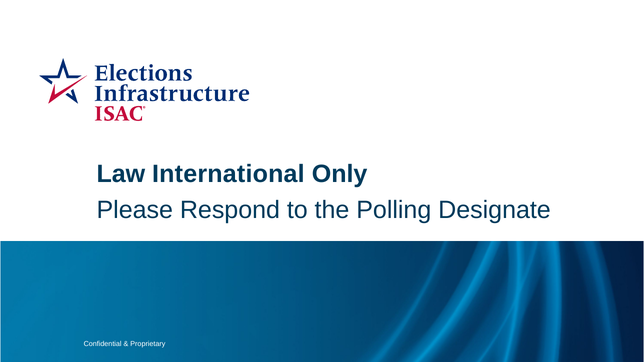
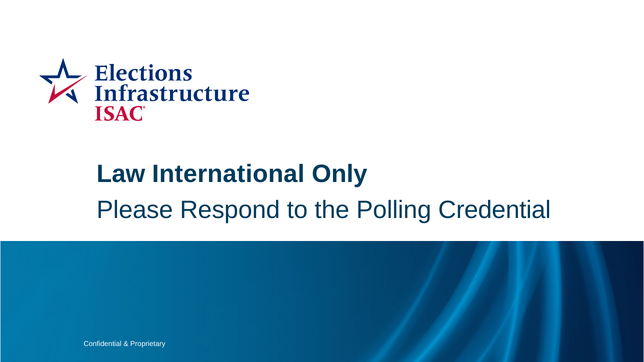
Designate: Designate -> Credential (495, 210)
